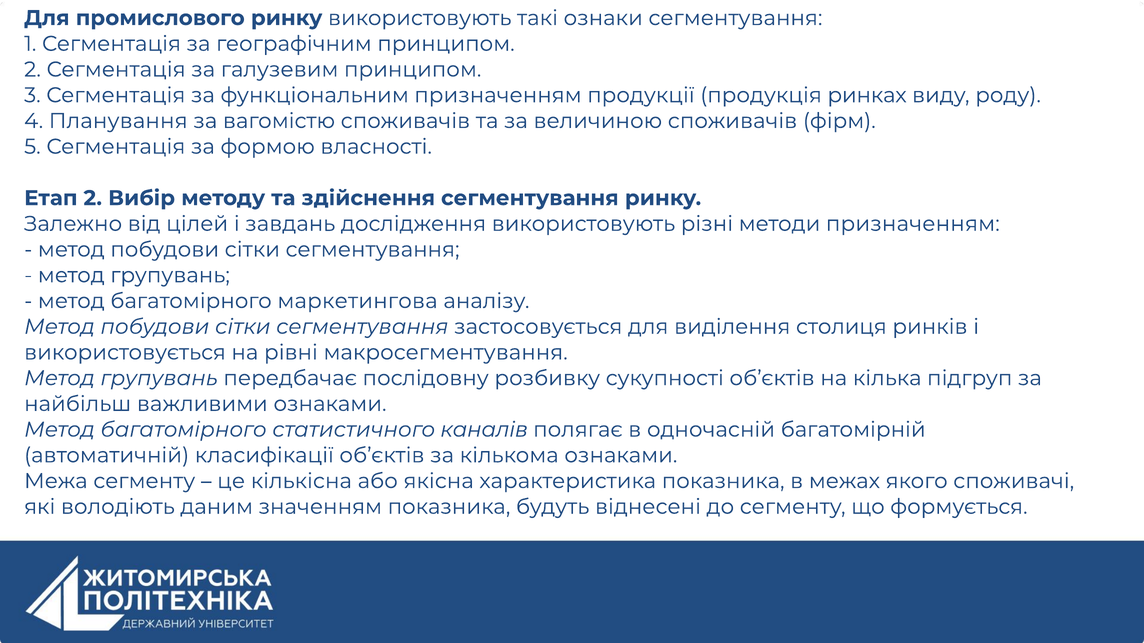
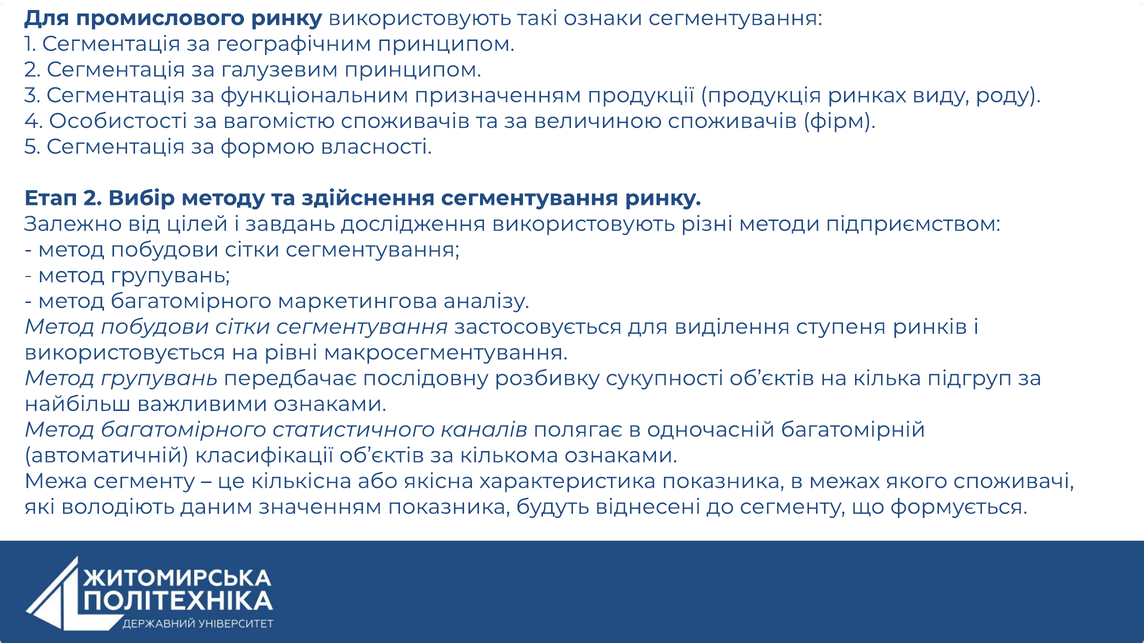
Планування: Планування -> Особистості (118, 121)
методи призначенням: призначенням -> підприємством (913, 224)
столиця: столиця -> ступеня (841, 327)
